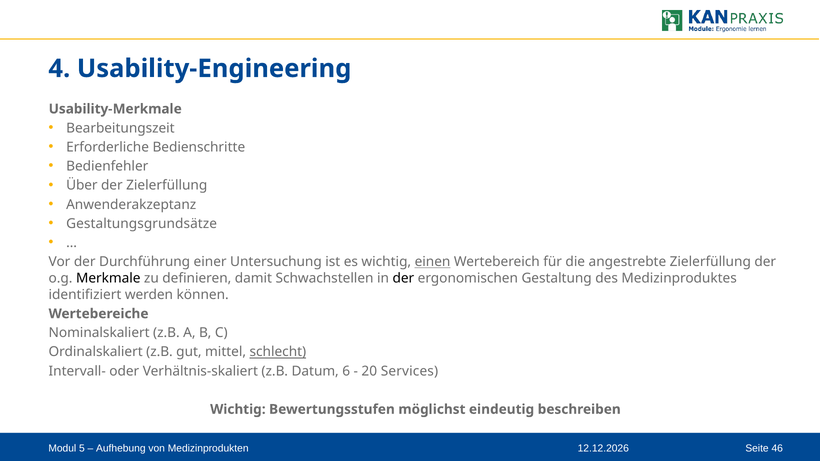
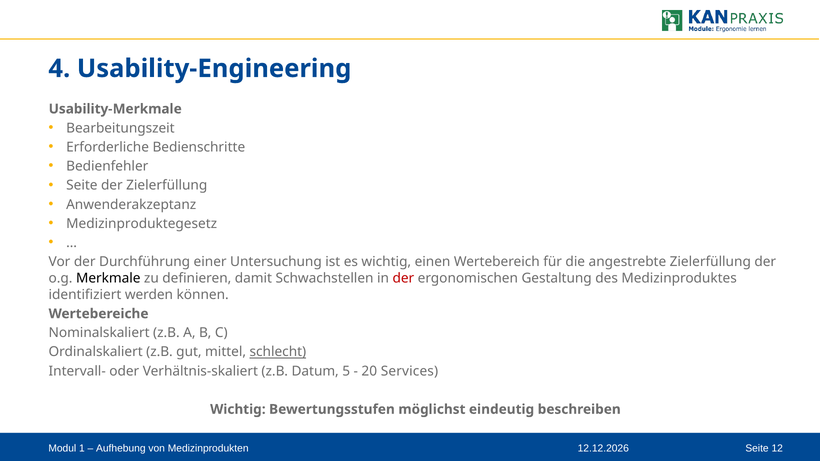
Über: Über -> Seite (82, 185)
Gestaltungsgrundsätze: Gestaltungsgrundsätze -> Medizinproduktegesetz (142, 224)
einen underline: present -> none (433, 262)
der colour: black -> red (403, 278)
6: 6 -> 5 (346, 371)
5: 5 -> 1 (82, 449)
46: 46 -> 12 (777, 449)
